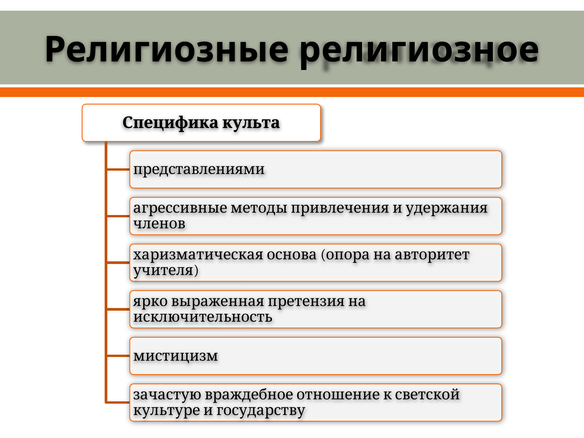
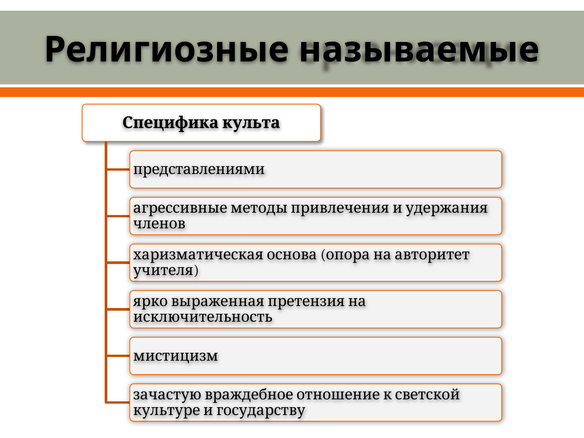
религиозное: религиозное -> называемые (419, 50)
